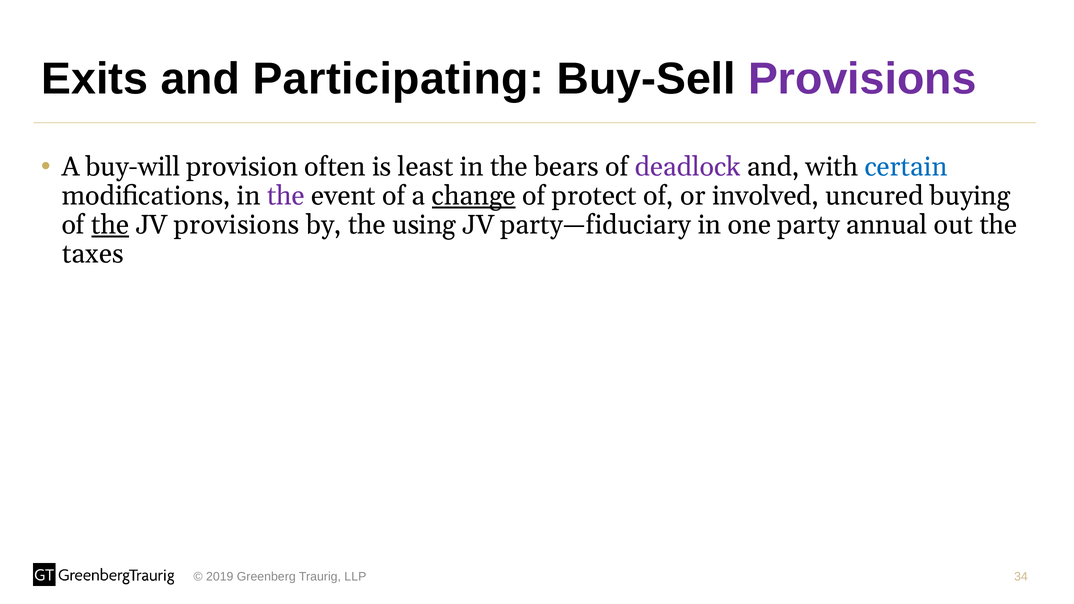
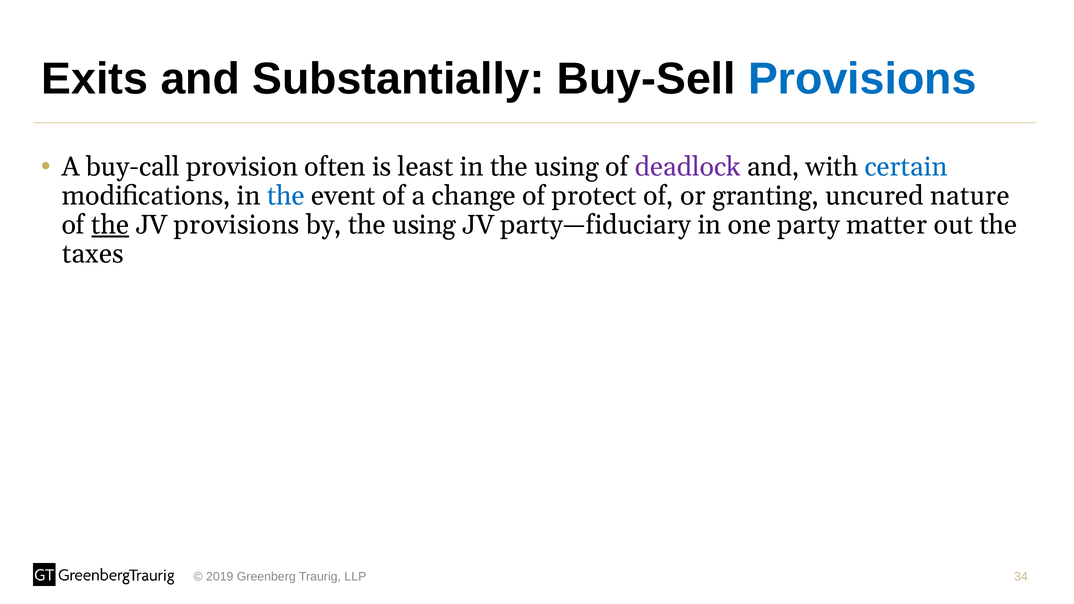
Participating: Participating -> Substantially (399, 79)
Provisions colour: purple -> blue (862, 79)
buy-will: buy-will -> buy-call (133, 167)
in the bears: bears -> using (567, 167)
the colour: purple -> blue (286, 196)
change underline: present -> none (474, 196)
involved: involved -> granting (765, 196)
buying: buying -> nature (970, 196)
annual: annual -> matter (887, 225)
